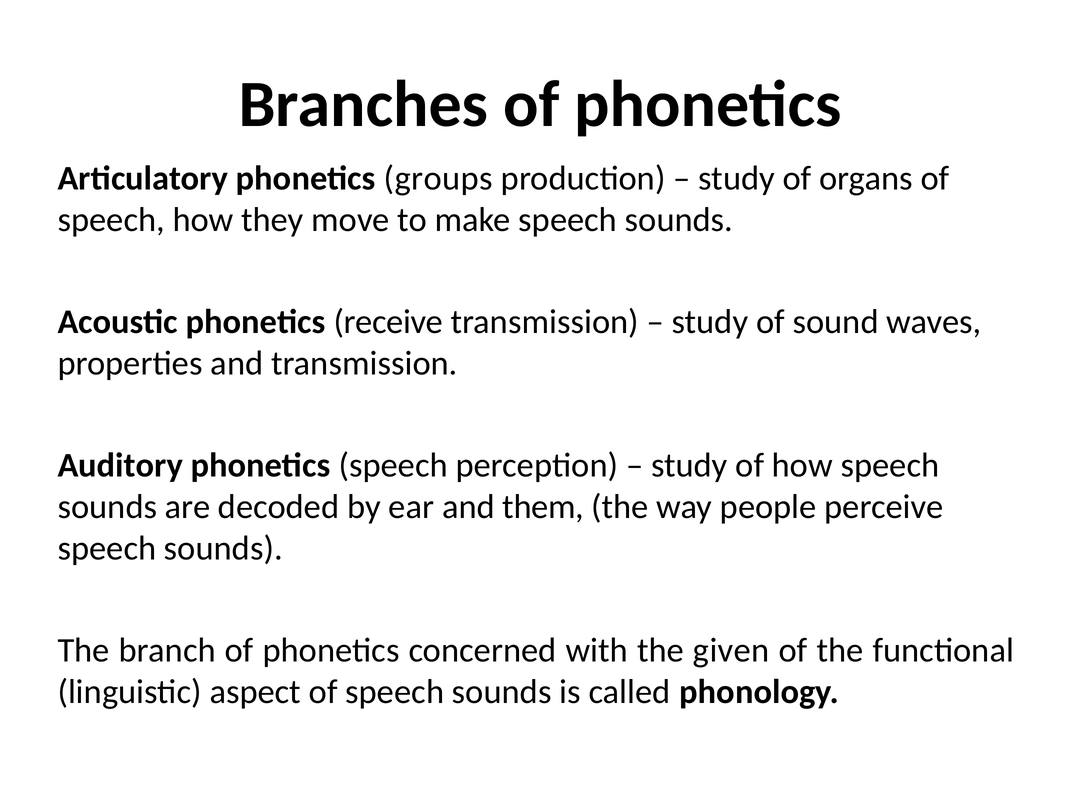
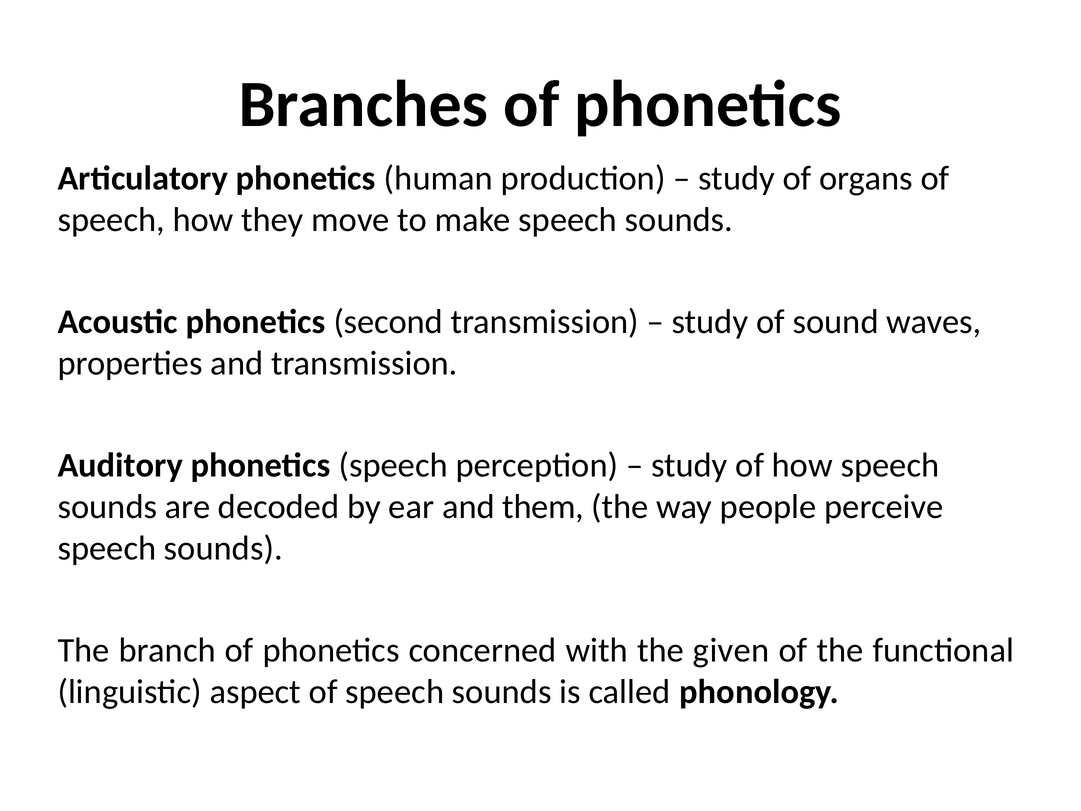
groups: groups -> human (438, 179)
receive: receive -> second (388, 322)
